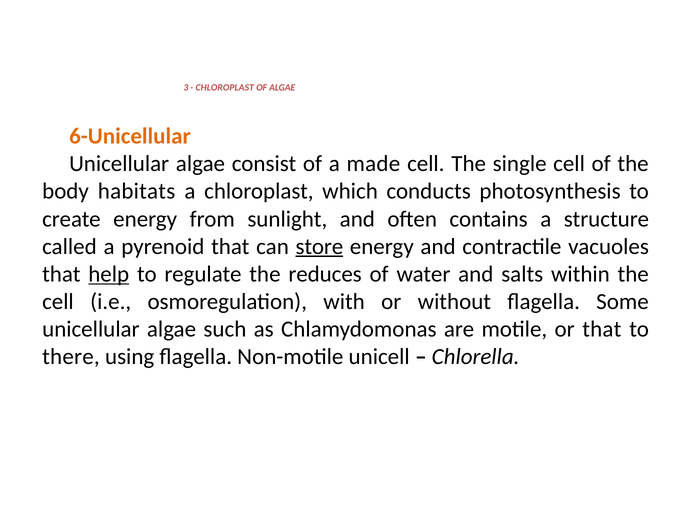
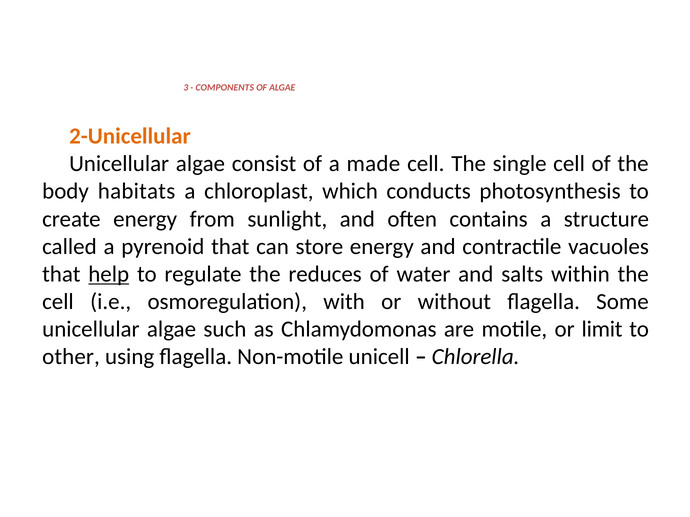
CHLOROPLAST: CHLOROPLAST -> COMPONENTS (225, 87)
6-Unicellular: 6-Unicellular -> 2-Unicellular (130, 136)
store underline: present -> none (319, 247)
or that: that -> limit (602, 330)
there: there -> other (71, 357)
